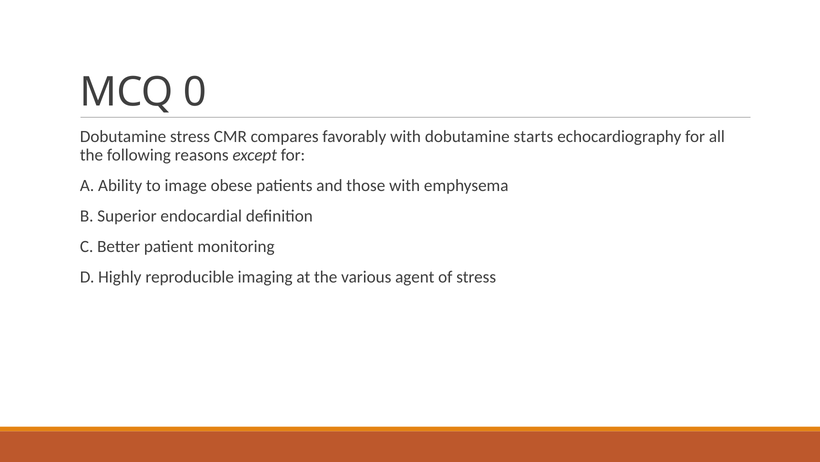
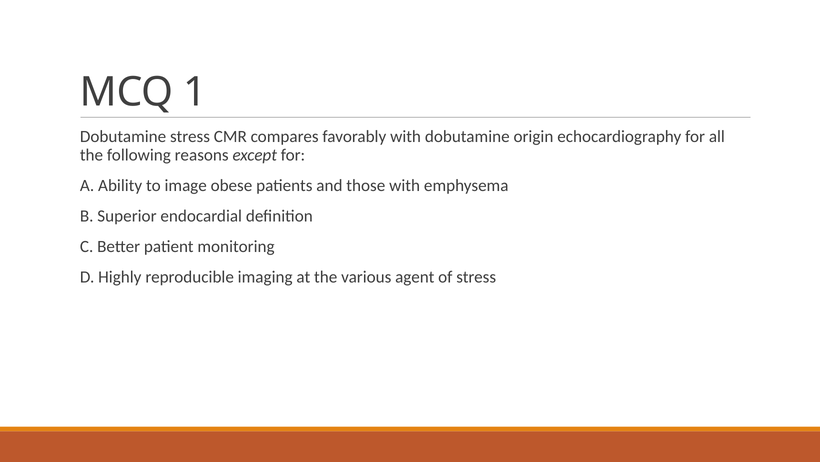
0: 0 -> 1 (195, 92)
starts: starts -> origin (533, 136)
